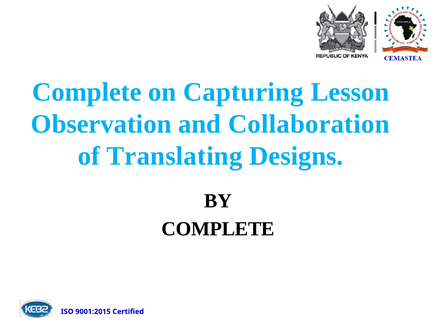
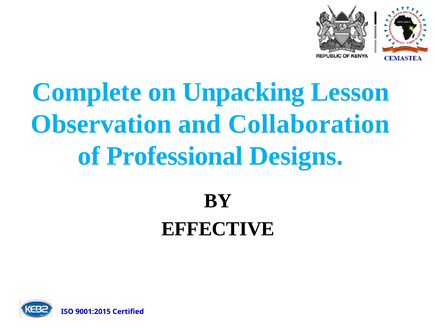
Capturing: Capturing -> Unpacking (244, 92)
Translating: Translating -> Professional (175, 156)
COMPLETE: COMPLETE -> EFFECTIVE (218, 229)
